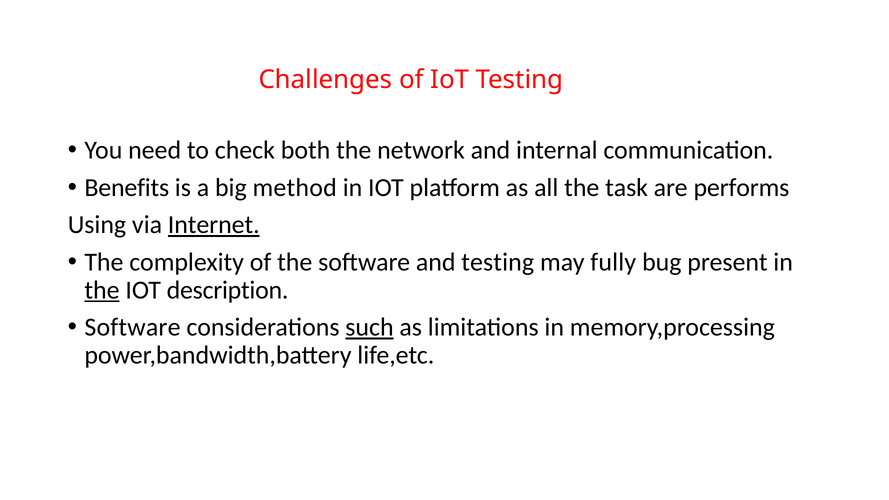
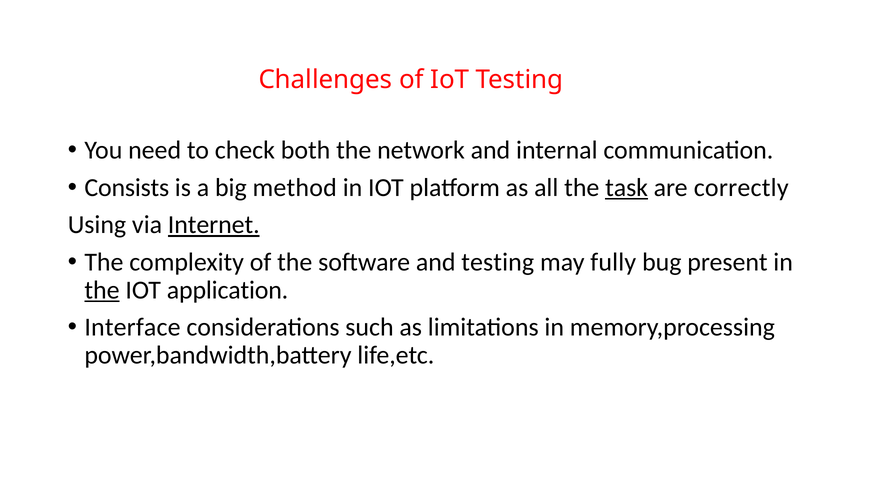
Benefits: Benefits -> Consists (127, 188)
task underline: none -> present (627, 188)
performs: performs -> correctly (741, 188)
description: description -> application (228, 290)
Software: Software -> Interface (133, 327)
such underline: present -> none (370, 327)
